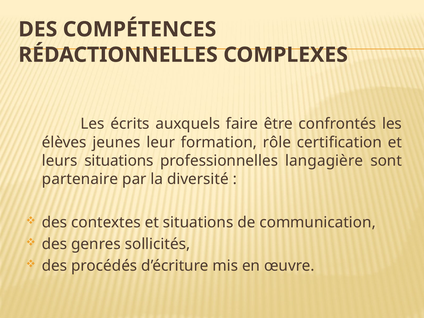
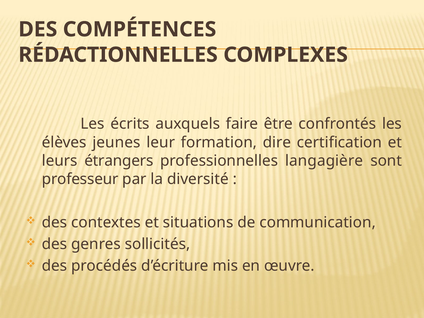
rôle: rôle -> dire (277, 143)
leurs situations: situations -> étrangers (119, 161)
partenaire: partenaire -> professeur (80, 179)
